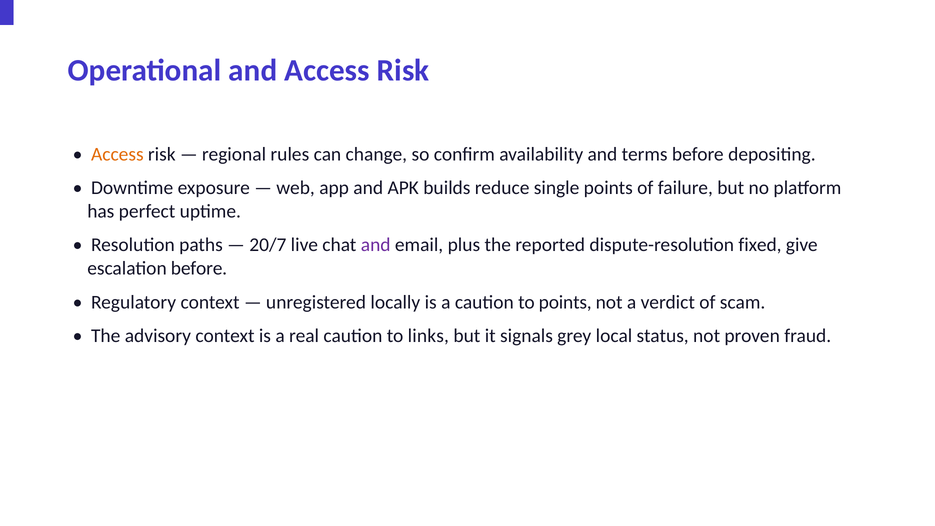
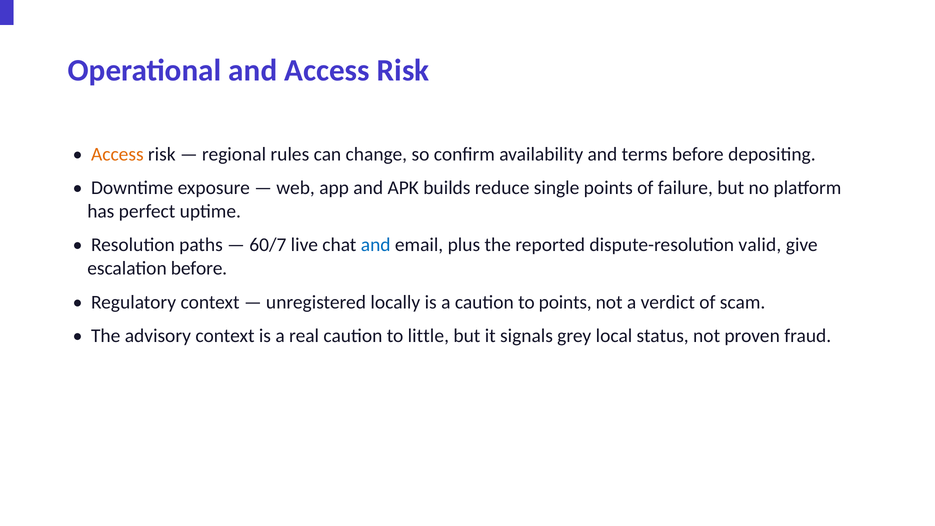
20/7: 20/7 -> 60/7 (268, 245)
and colour: purple -> blue (376, 245)
fixed: fixed -> valid (760, 245)
links: links -> little (428, 336)
